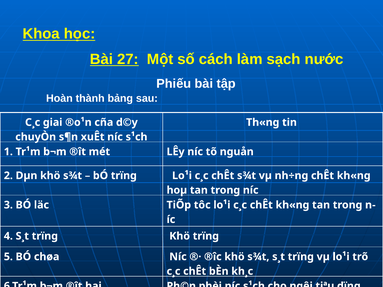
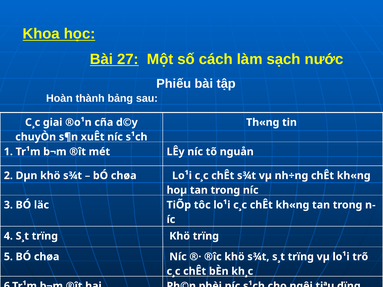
trïng: trïng -> chøa (124, 176)
